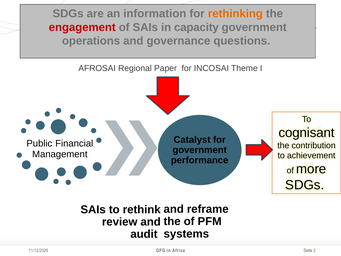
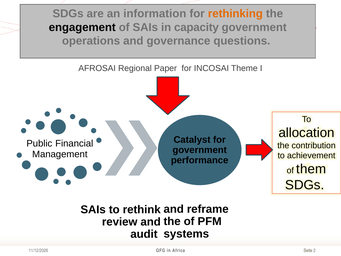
engagement colour: red -> black (82, 27)
cognisant: cognisant -> allocation (307, 133)
more: more -> them (311, 169)
